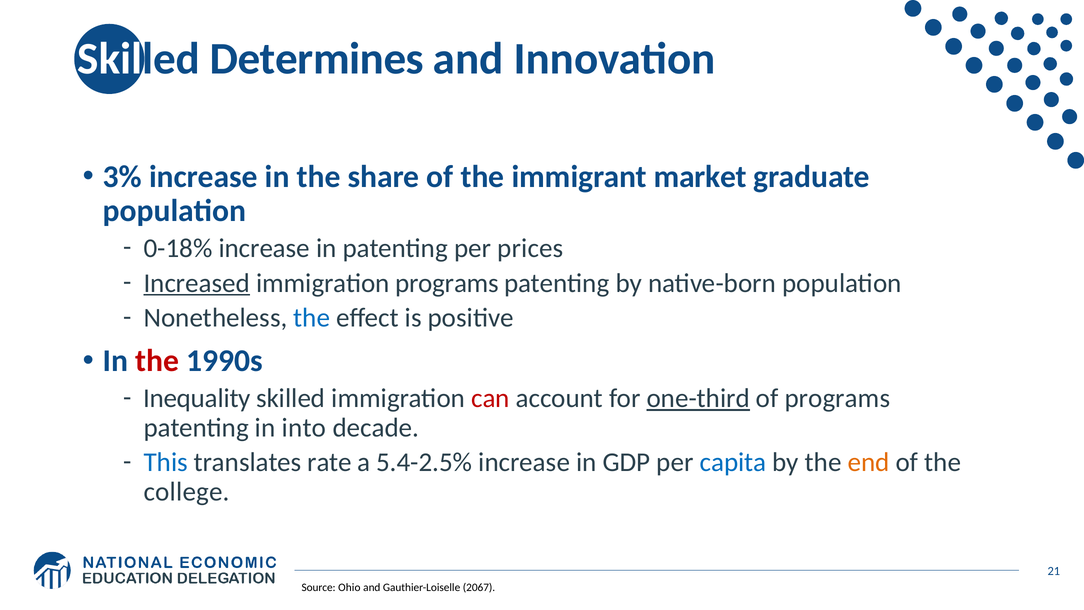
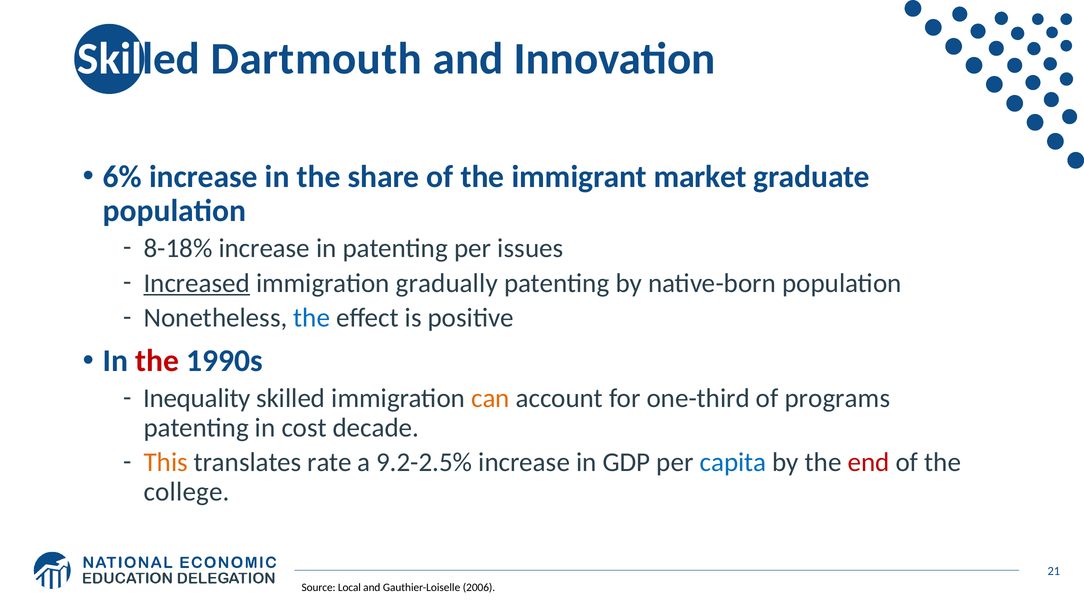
Determines: Determines -> Dartmouth (316, 59)
3%: 3% -> 6% (122, 177)
0-18%: 0-18% -> 8-18% (178, 248)
prices: prices -> issues (530, 248)
immigration programs: programs -> gradually (447, 283)
can colour: red -> orange (490, 398)
one-third underline: present -> none (698, 398)
into: into -> cost (304, 427)
This colour: blue -> orange (166, 462)
5.4-2.5%: 5.4-2.5% -> 9.2-2.5% (424, 462)
end colour: orange -> red (869, 462)
Ohio: Ohio -> Local (349, 587)
2067: 2067 -> 2006 (479, 587)
